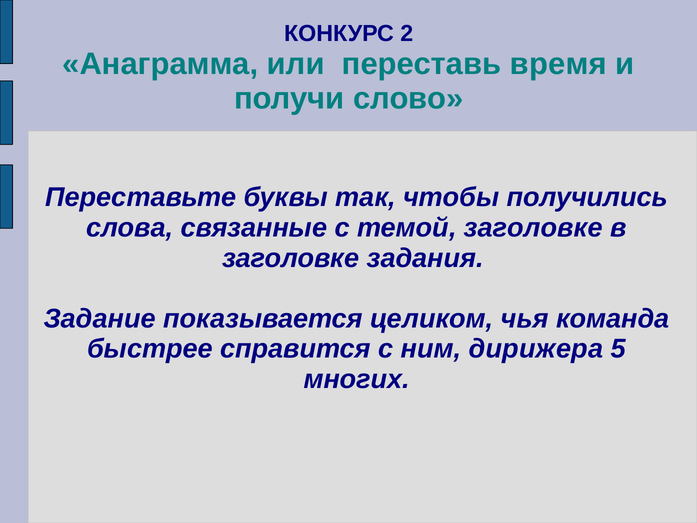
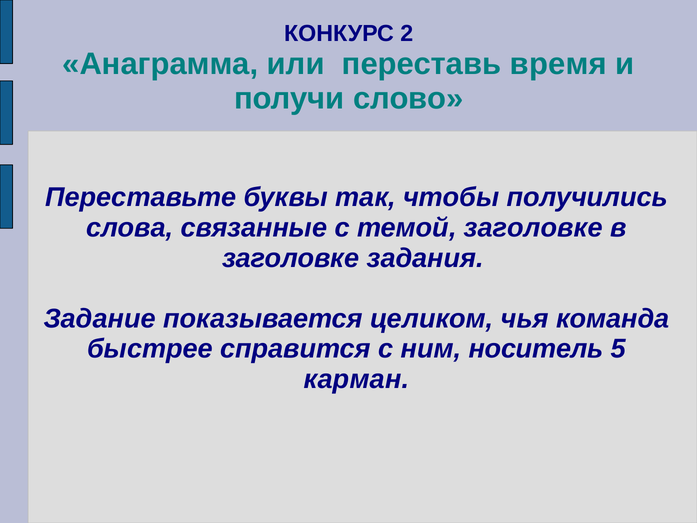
дирижера: дирижера -> носитель (536, 349)
многих: многих -> карман (357, 379)
